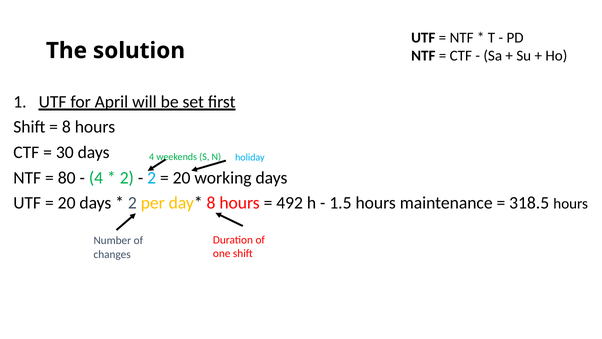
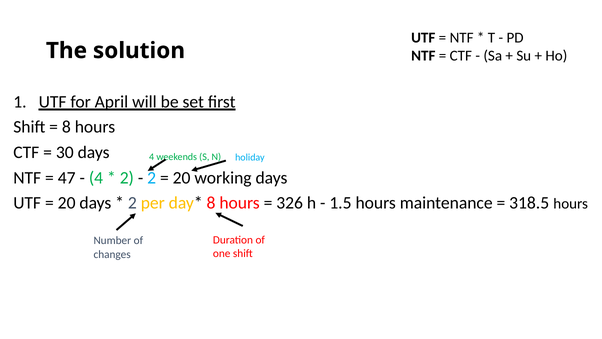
80: 80 -> 47 (67, 178)
492: 492 -> 326 (290, 203)
